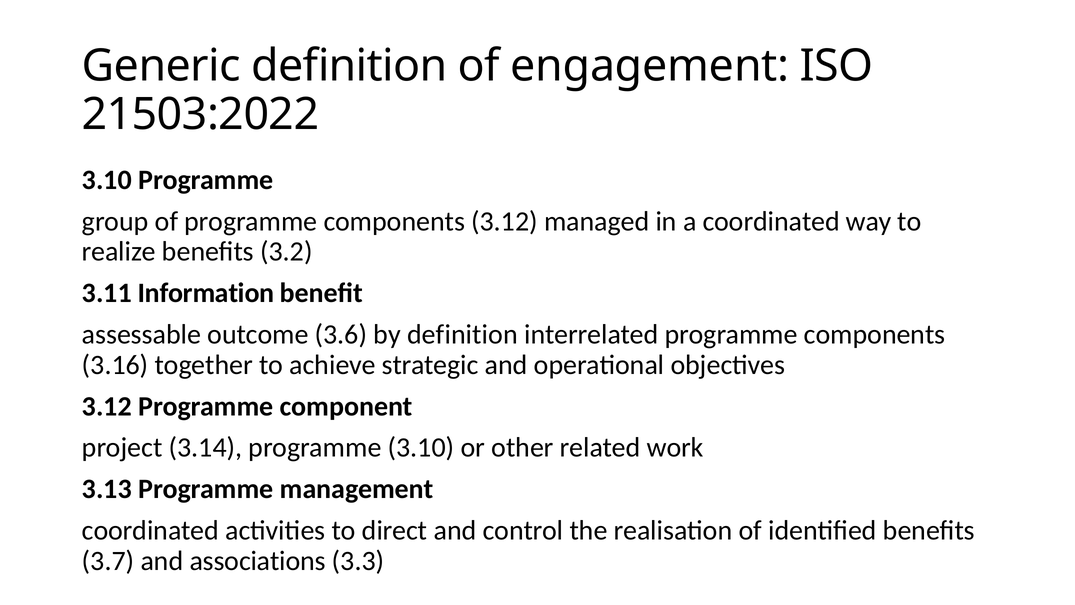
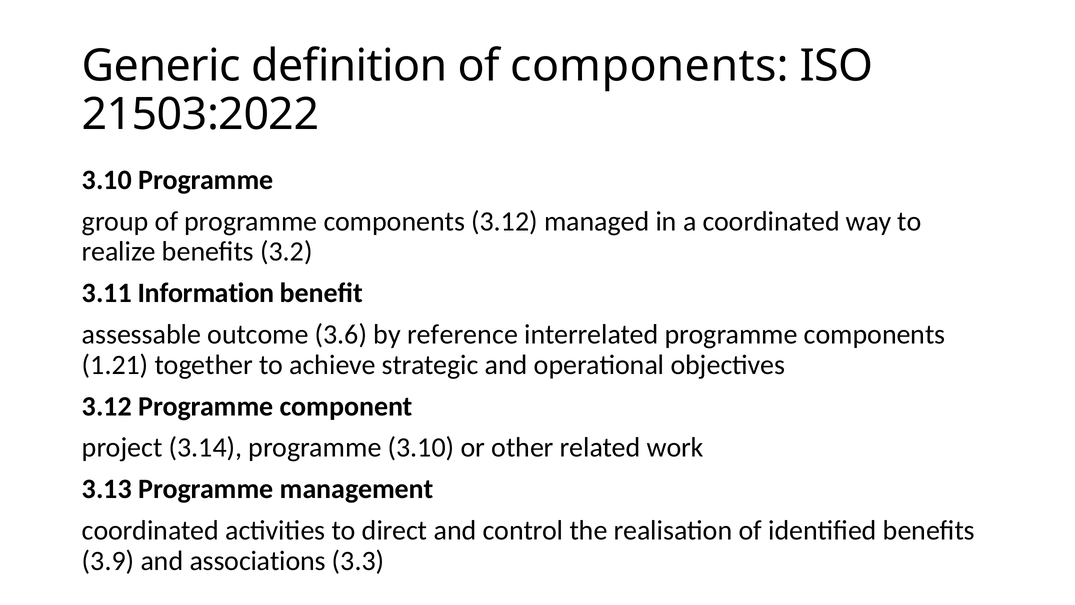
of engagement: engagement -> components (650, 66)
by definition: definition -> reference (463, 334)
3.16: 3.16 -> 1.21 (115, 365)
3.7: 3.7 -> 3.9 (108, 561)
